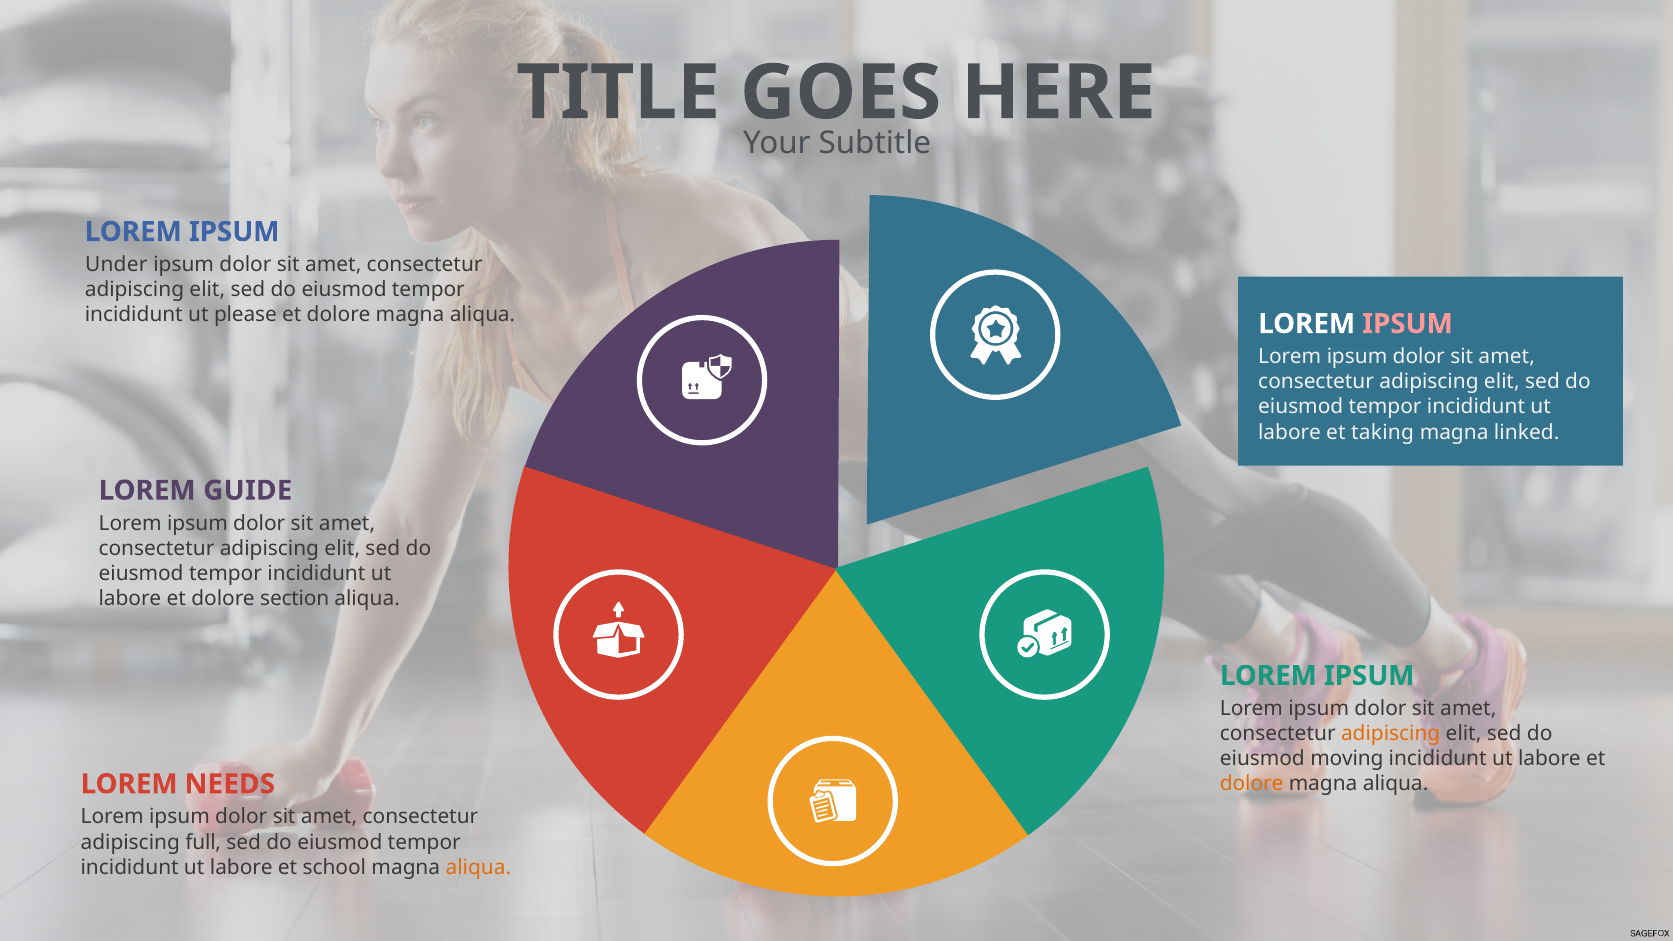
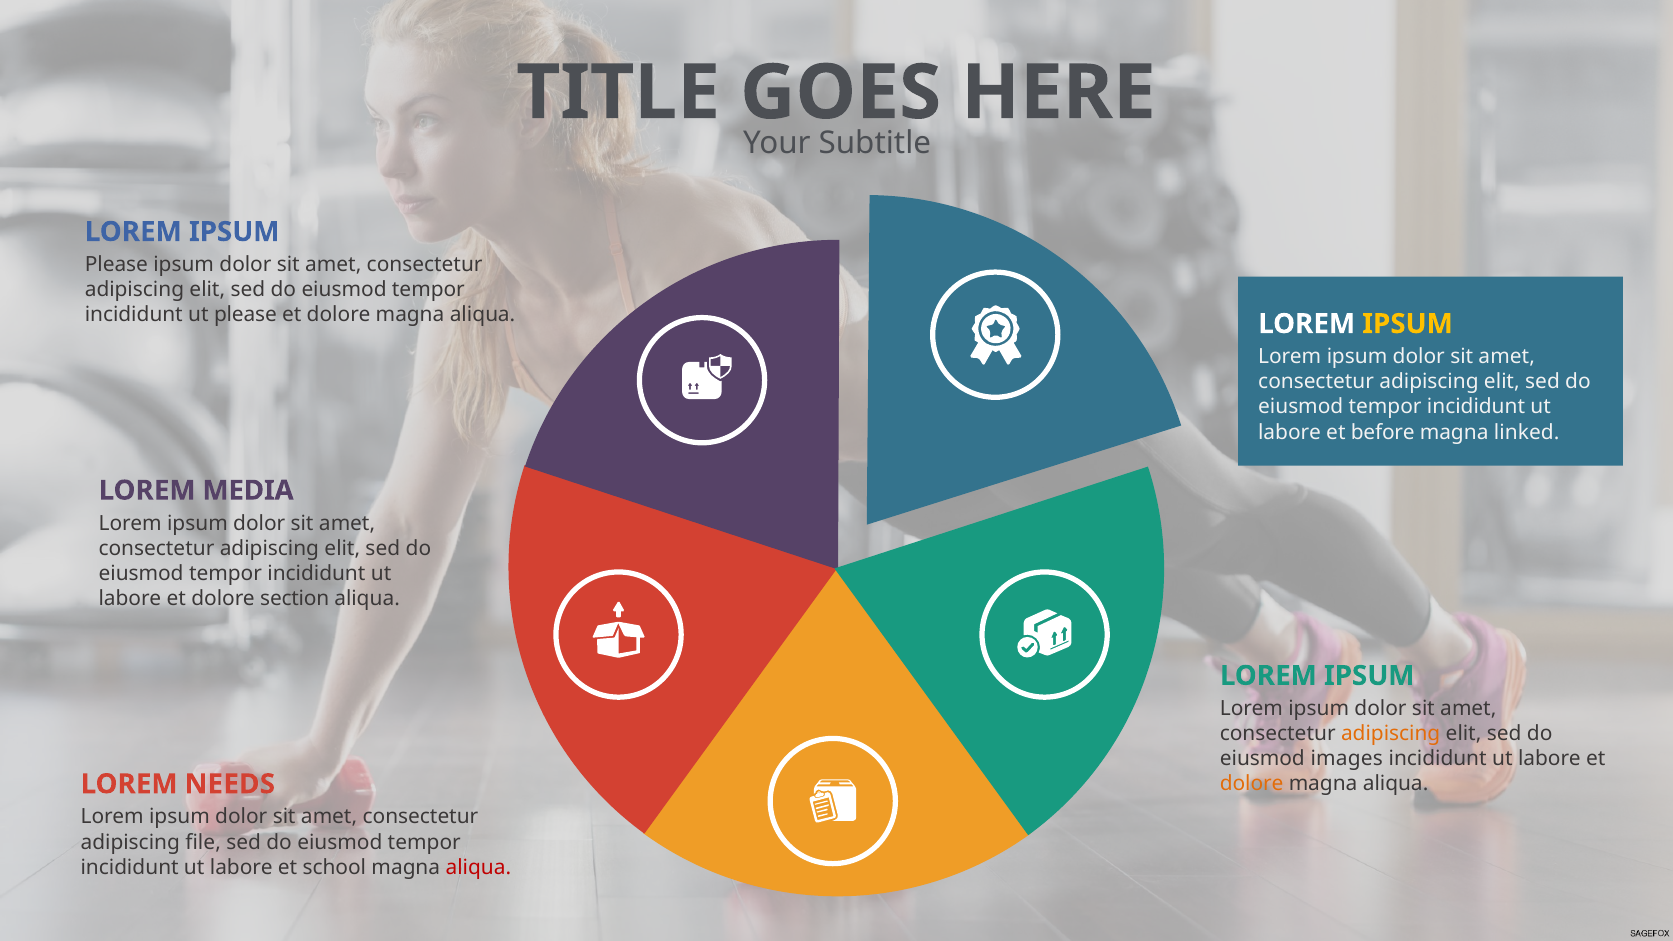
Under: Under -> Please (116, 265)
IPSUM colour: pink -> yellow (1408, 324)
taking: taking -> before (1383, 432)
GUIDE: GUIDE -> MEDIA (248, 490)
moving: moving -> images (1347, 759)
full: full -> file (203, 842)
aliqua colour: orange -> red (478, 867)
